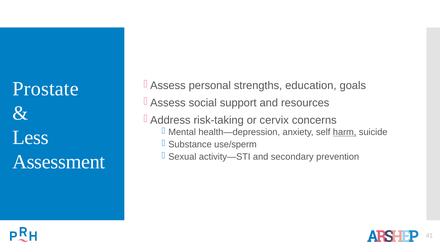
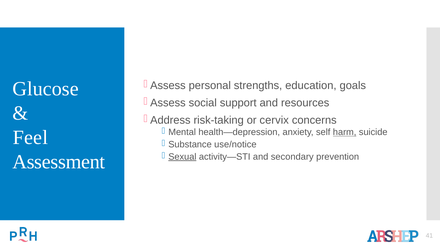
Prostate: Prostate -> Glucose (46, 89)
Less: Less -> Feel (30, 137)
use/sperm: use/sperm -> use/notice (235, 144)
Sexual underline: none -> present (182, 156)
